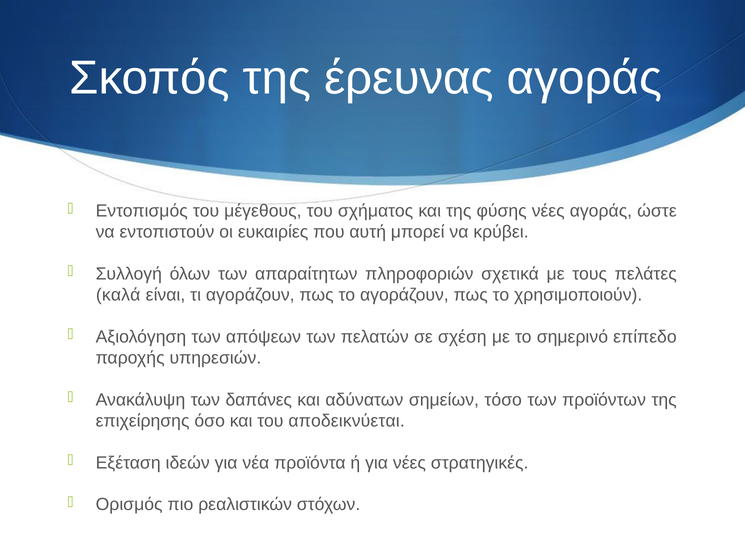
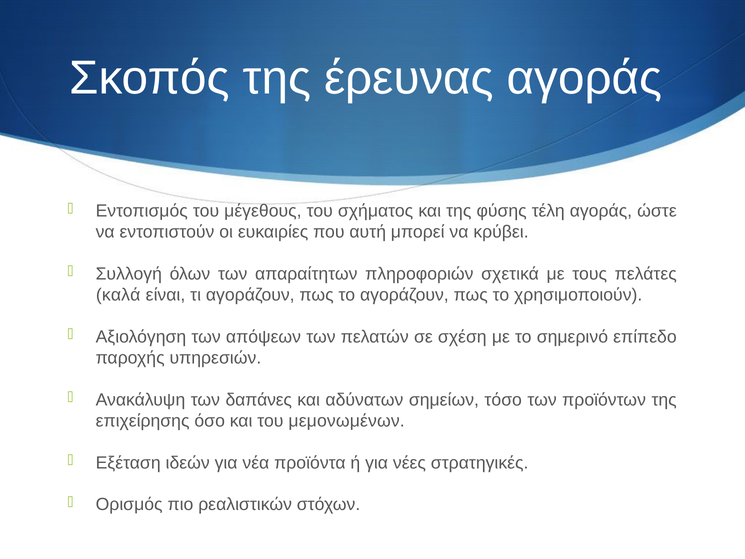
φύσης νέες: νέες -> τέλη (548, 211)
αποδεικνύεται: αποδεικνύεται -> μεμονωμένων (347, 421)
